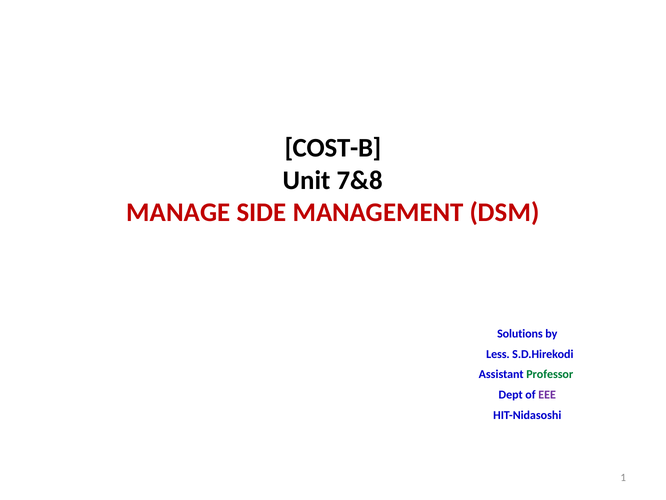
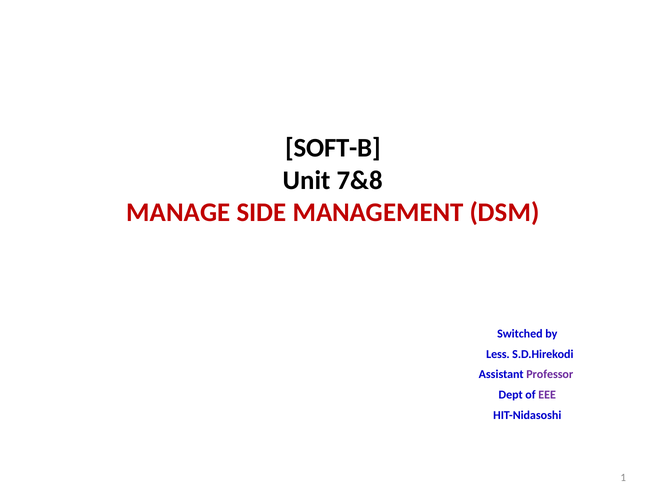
COST-B: COST-B -> SOFT-B (333, 148)
Solutions: Solutions -> Switched (520, 333)
Professor colour: green -> purple (550, 374)
